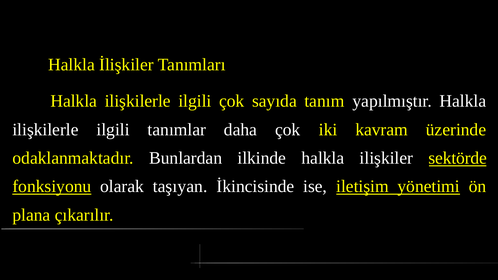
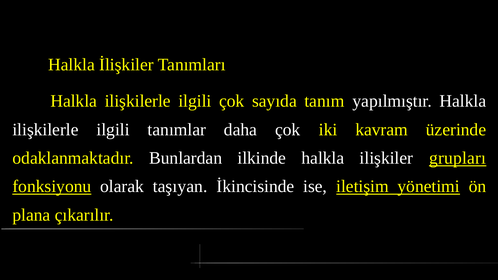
sektörde: sektörde -> grupları (458, 158)
